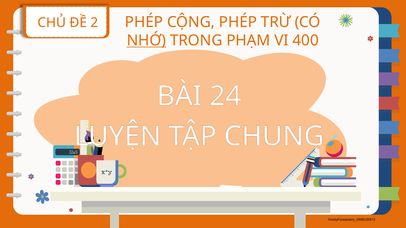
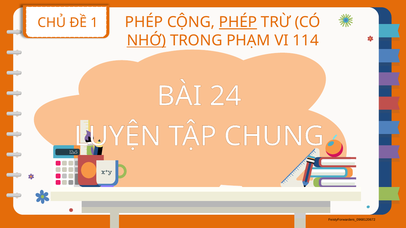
2: 2 -> 1 (94, 23)
PHÉP underline: none -> present (238, 22)
400: 400 -> 114 (306, 41)
